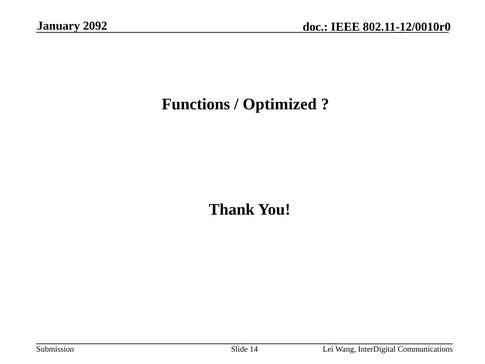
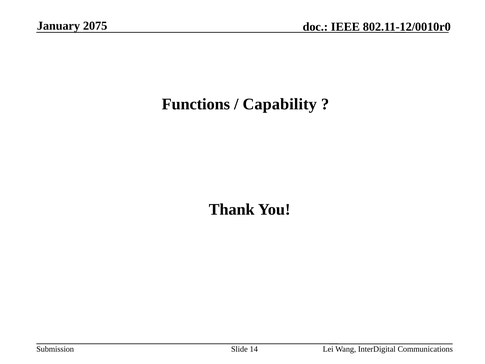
2092: 2092 -> 2075 (95, 26)
Optimized: Optimized -> Capability (280, 104)
